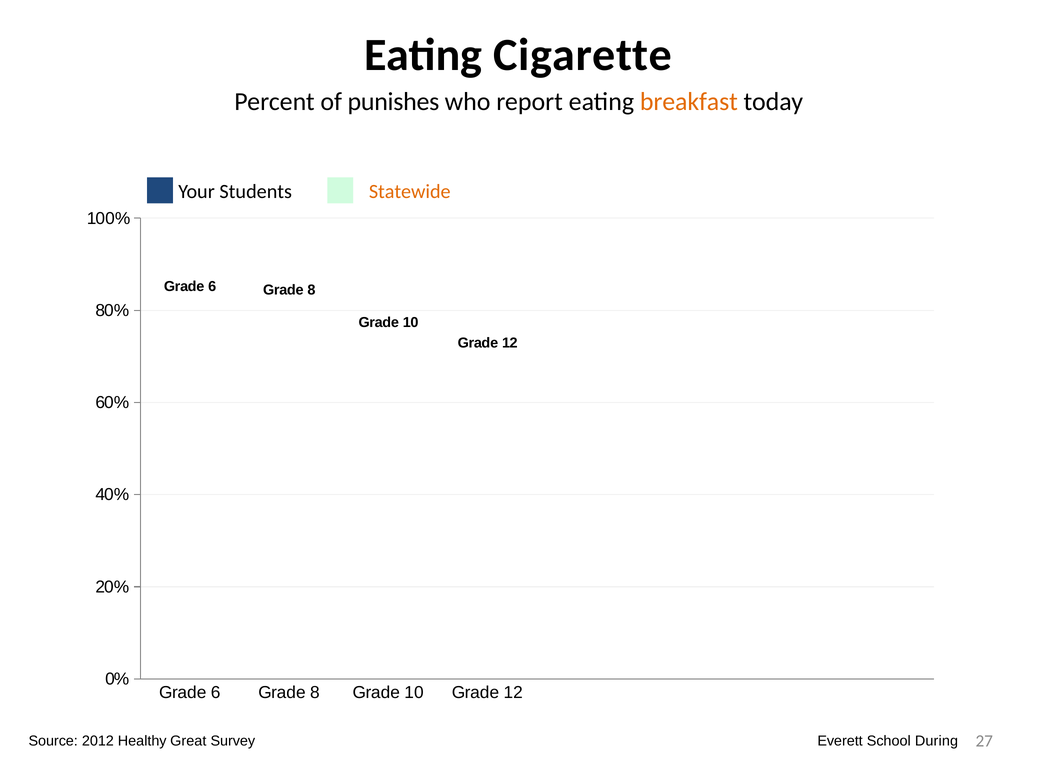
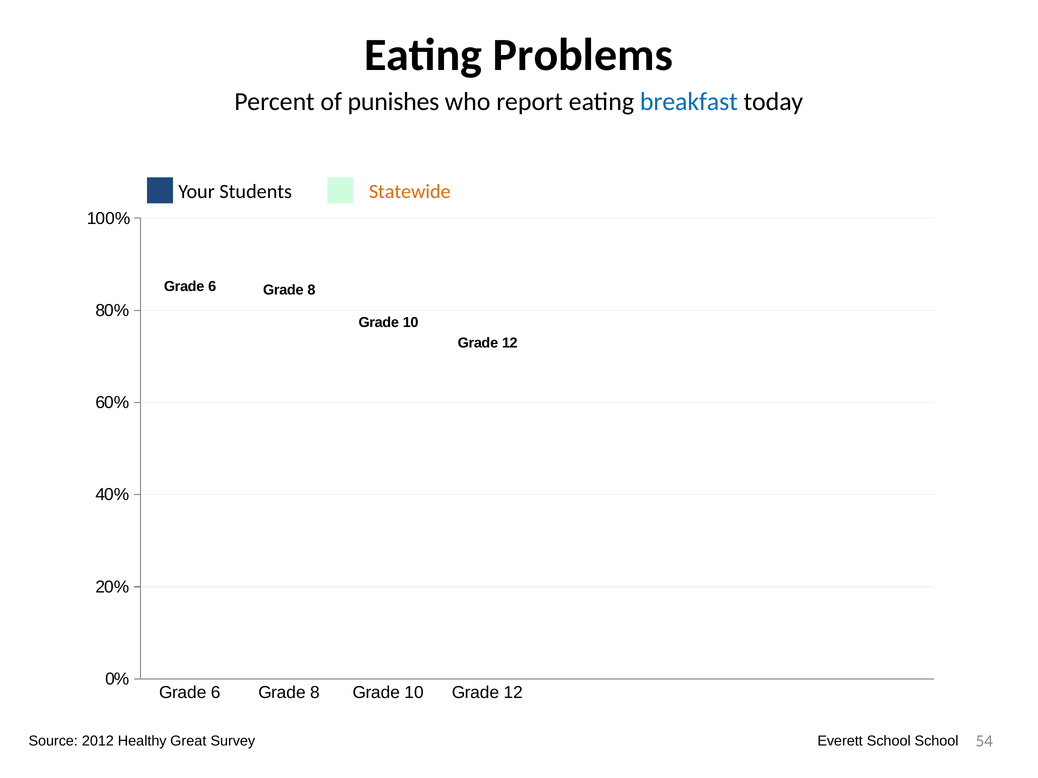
Cigarette: Cigarette -> Problems (583, 55)
breakfast colour: orange -> blue (689, 102)
School During: During -> School (937, 741)
27: 27 -> 54 (984, 742)
